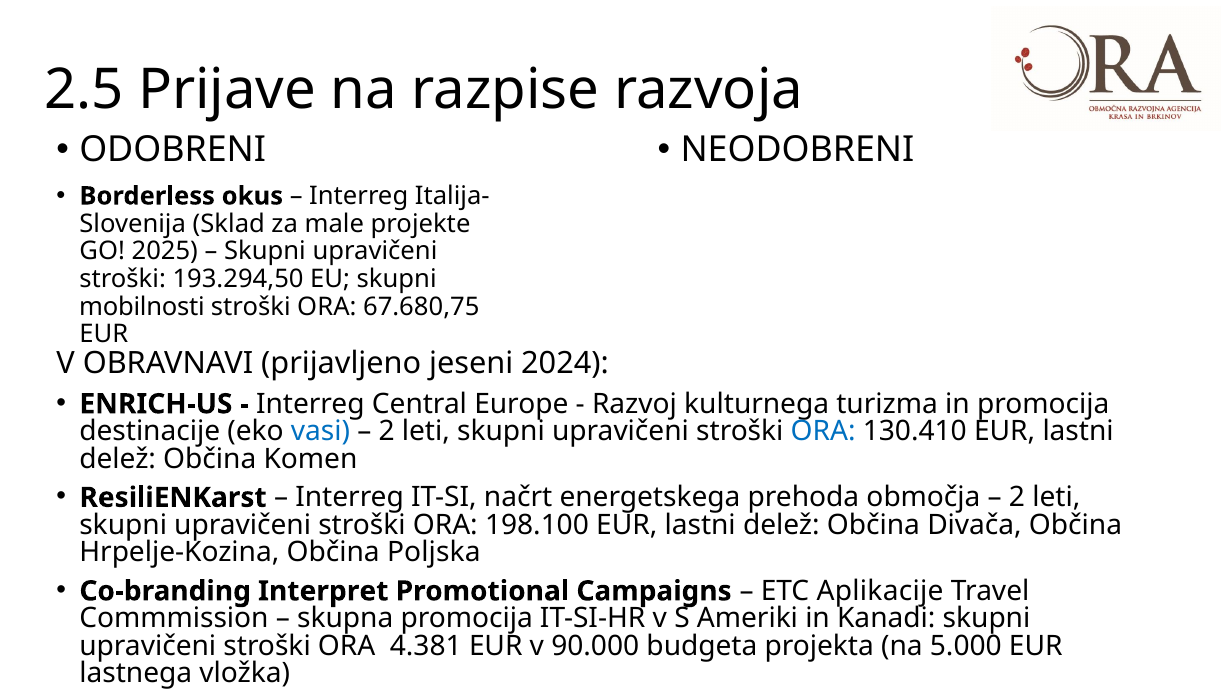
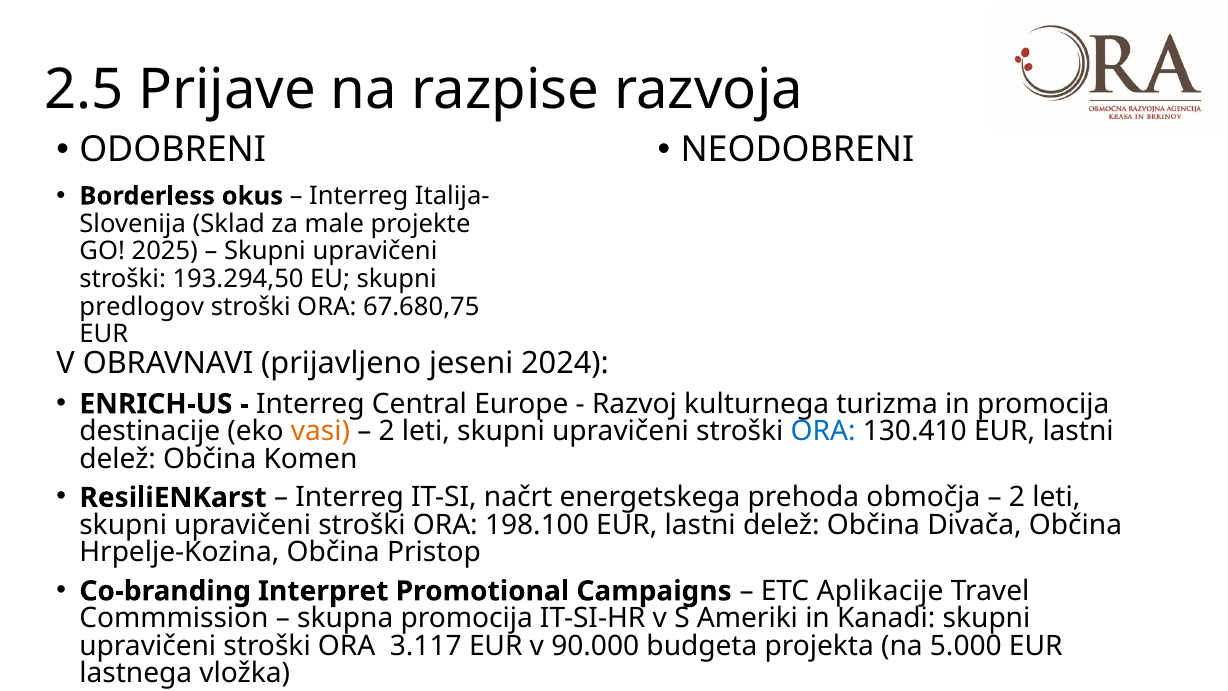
mobilnosti: mobilnosti -> predlogov (142, 307)
vasi colour: blue -> orange (320, 431)
Poljska: Poljska -> Pristop (434, 552)
4.381: 4.381 -> 3.117 (426, 646)
